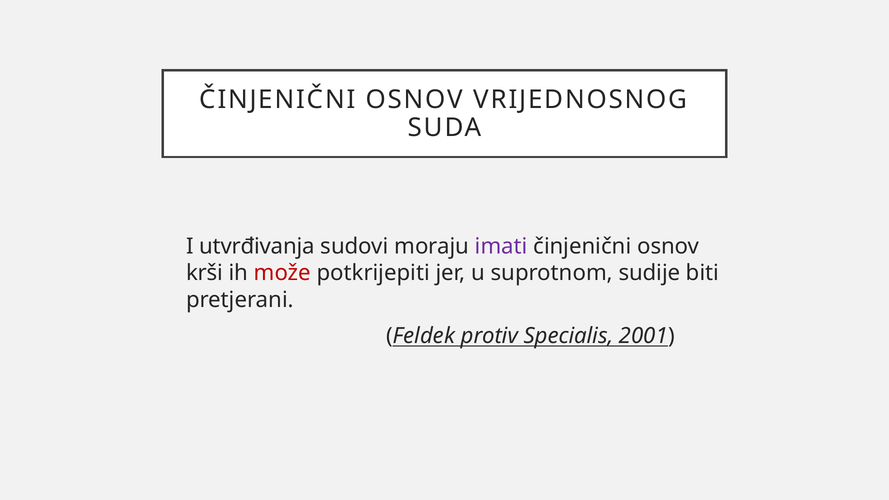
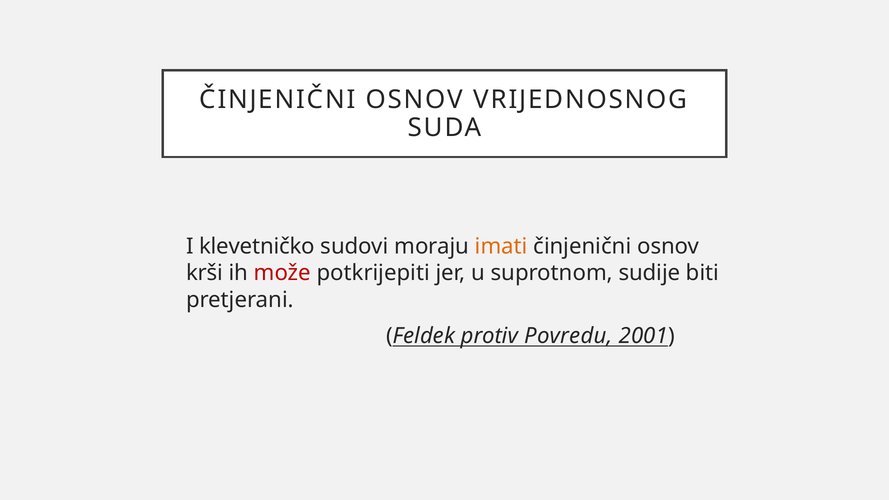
utvrđivanja: utvrđivanja -> klevetničko (257, 247)
imati colour: purple -> orange (501, 247)
Specialis: Specialis -> Povredu (568, 336)
